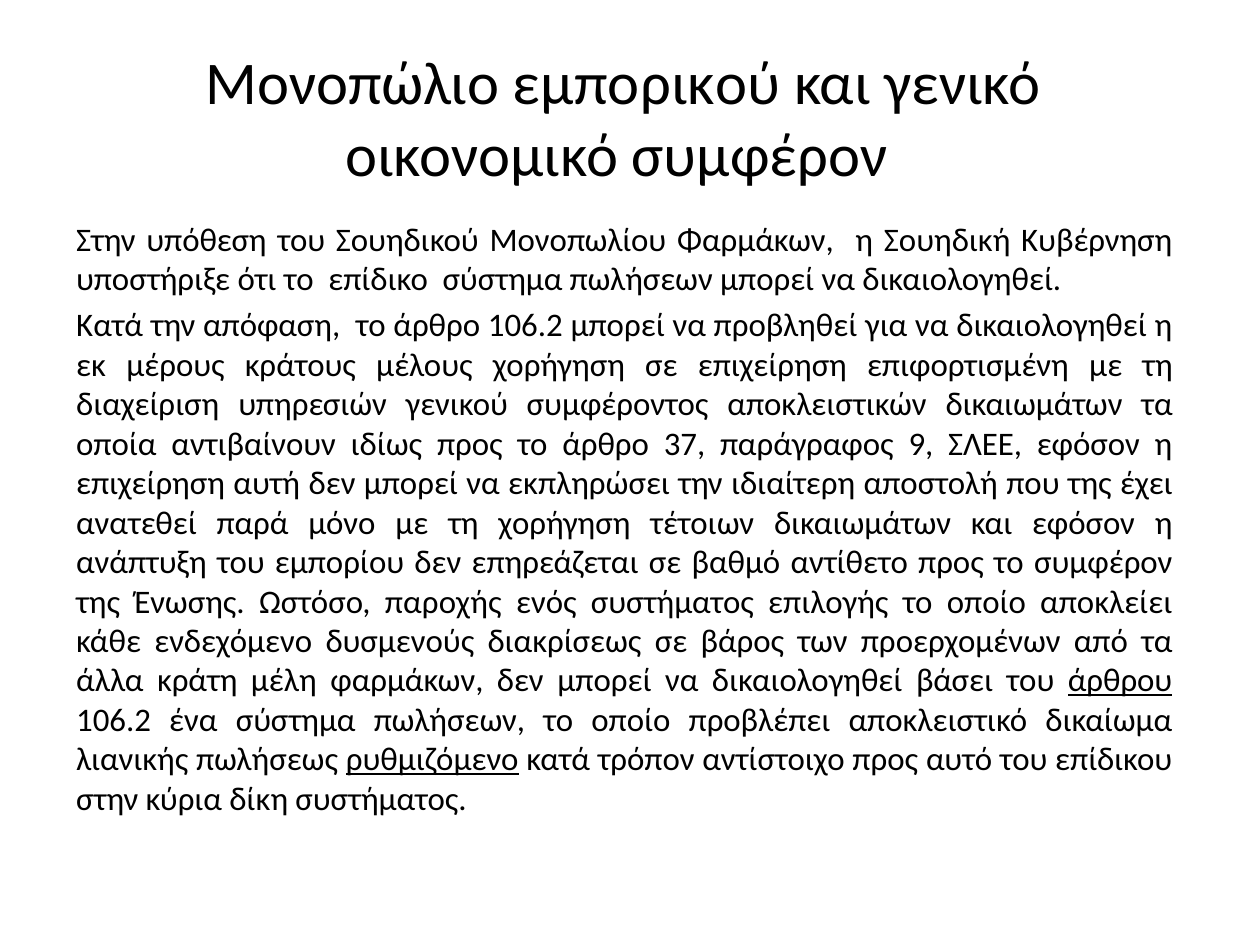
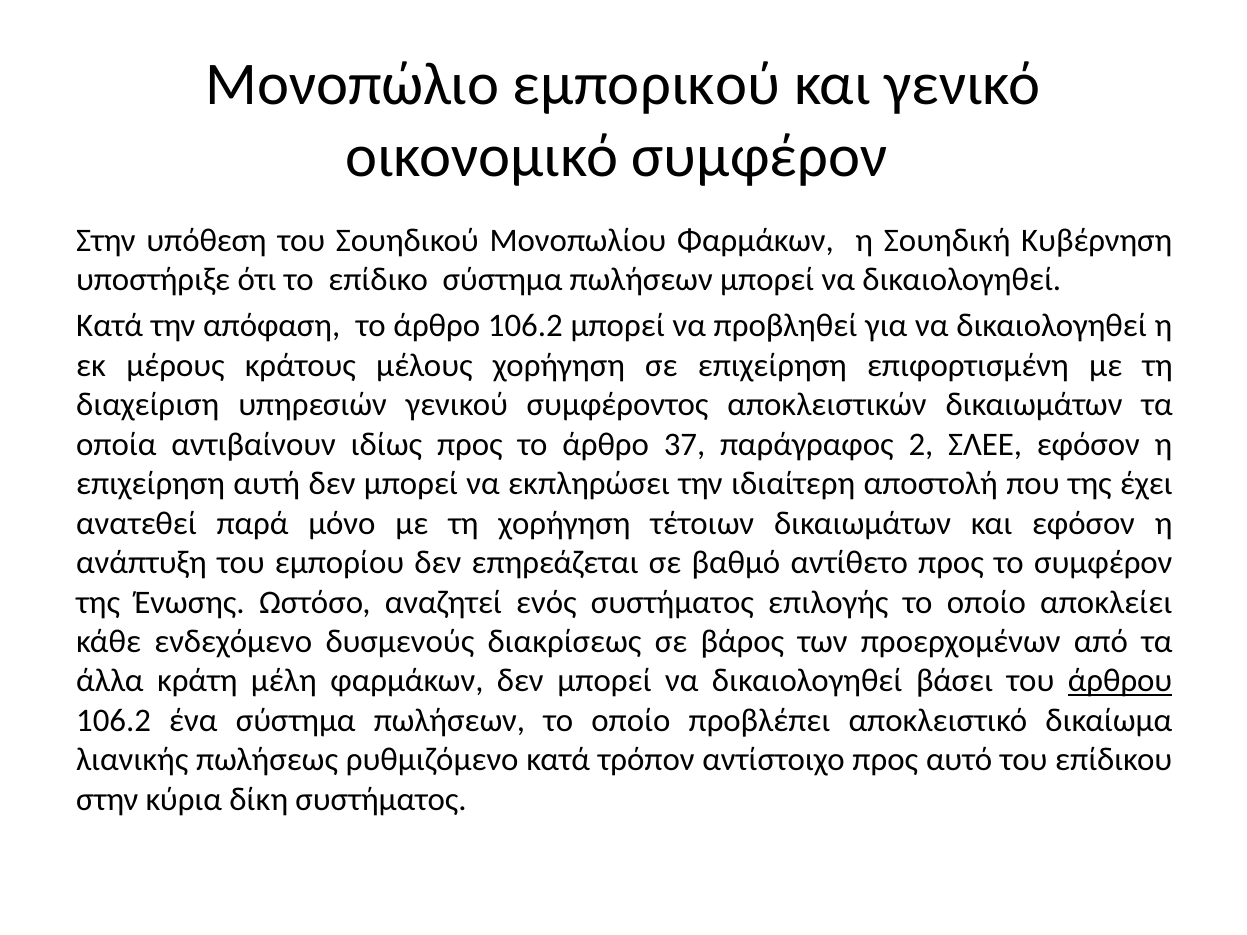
9: 9 -> 2 (921, 444)
παροχής: παροχής -> αναζητεί (443, 602)
ρυθμιζόμενο underline: present -> none (432, 760)
